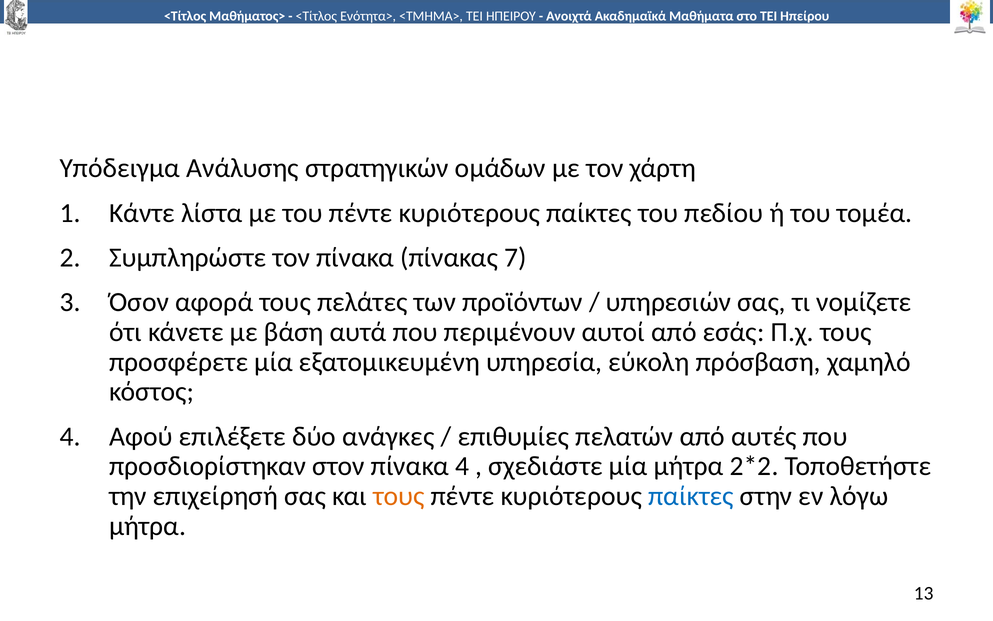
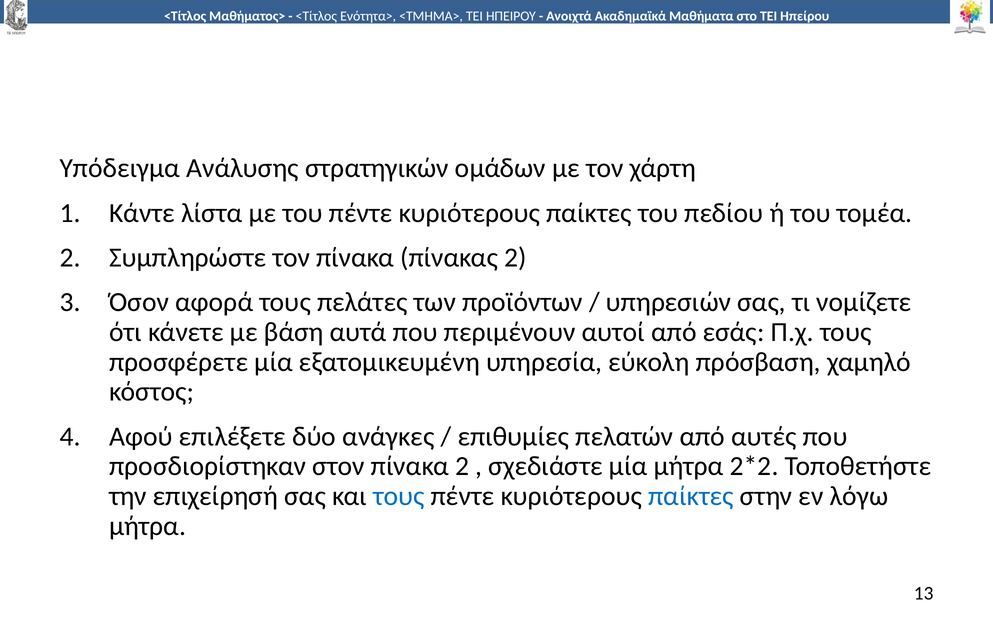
πίνακας 7: 7 -> 2 (515, 258)
πίνακα 4: 4 -> 2 (462, 466)
τους colour: orange -> blue (399, 496)
